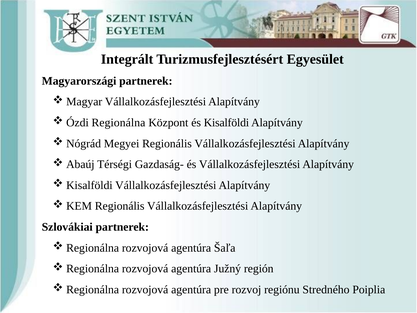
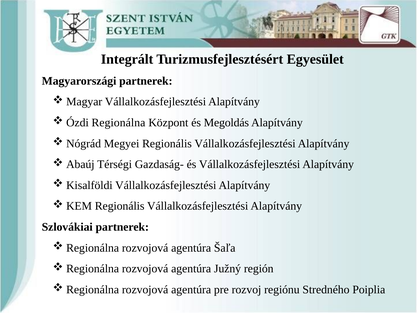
és Kisalföldi: Kisalföldi -> Megoldás (226, 123)
